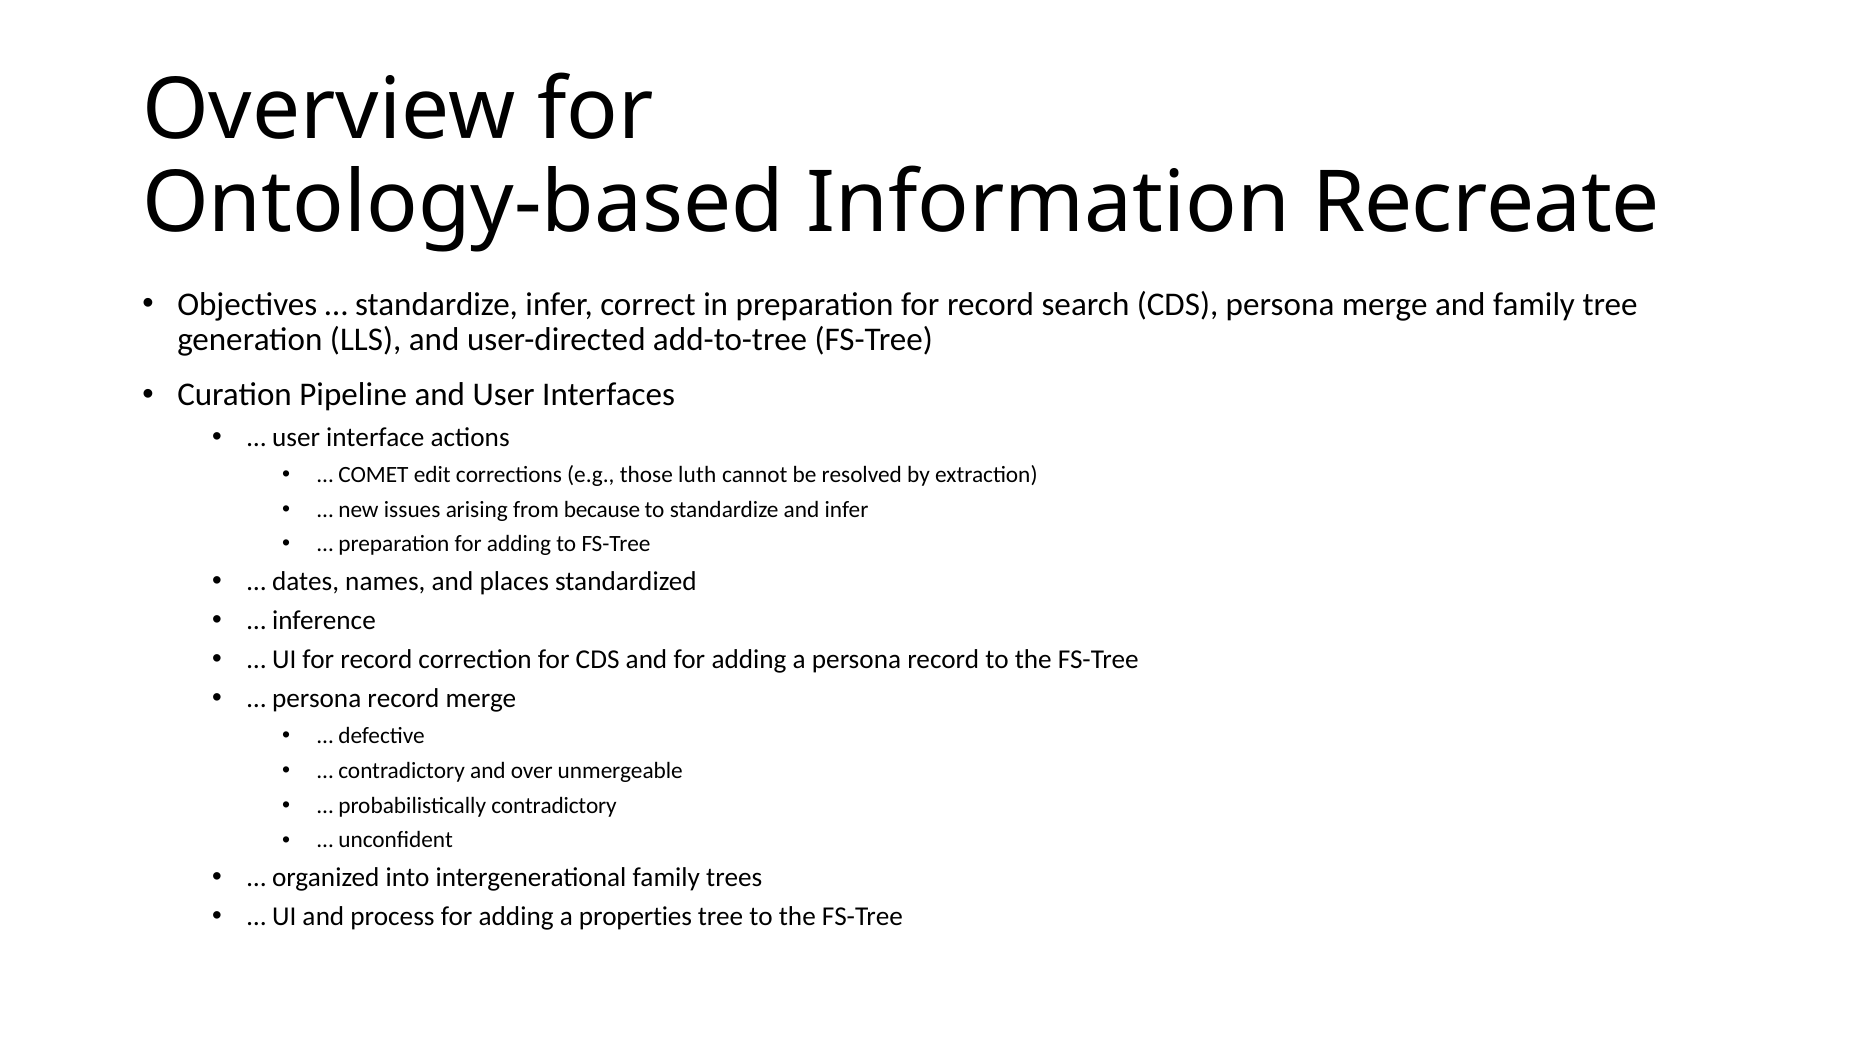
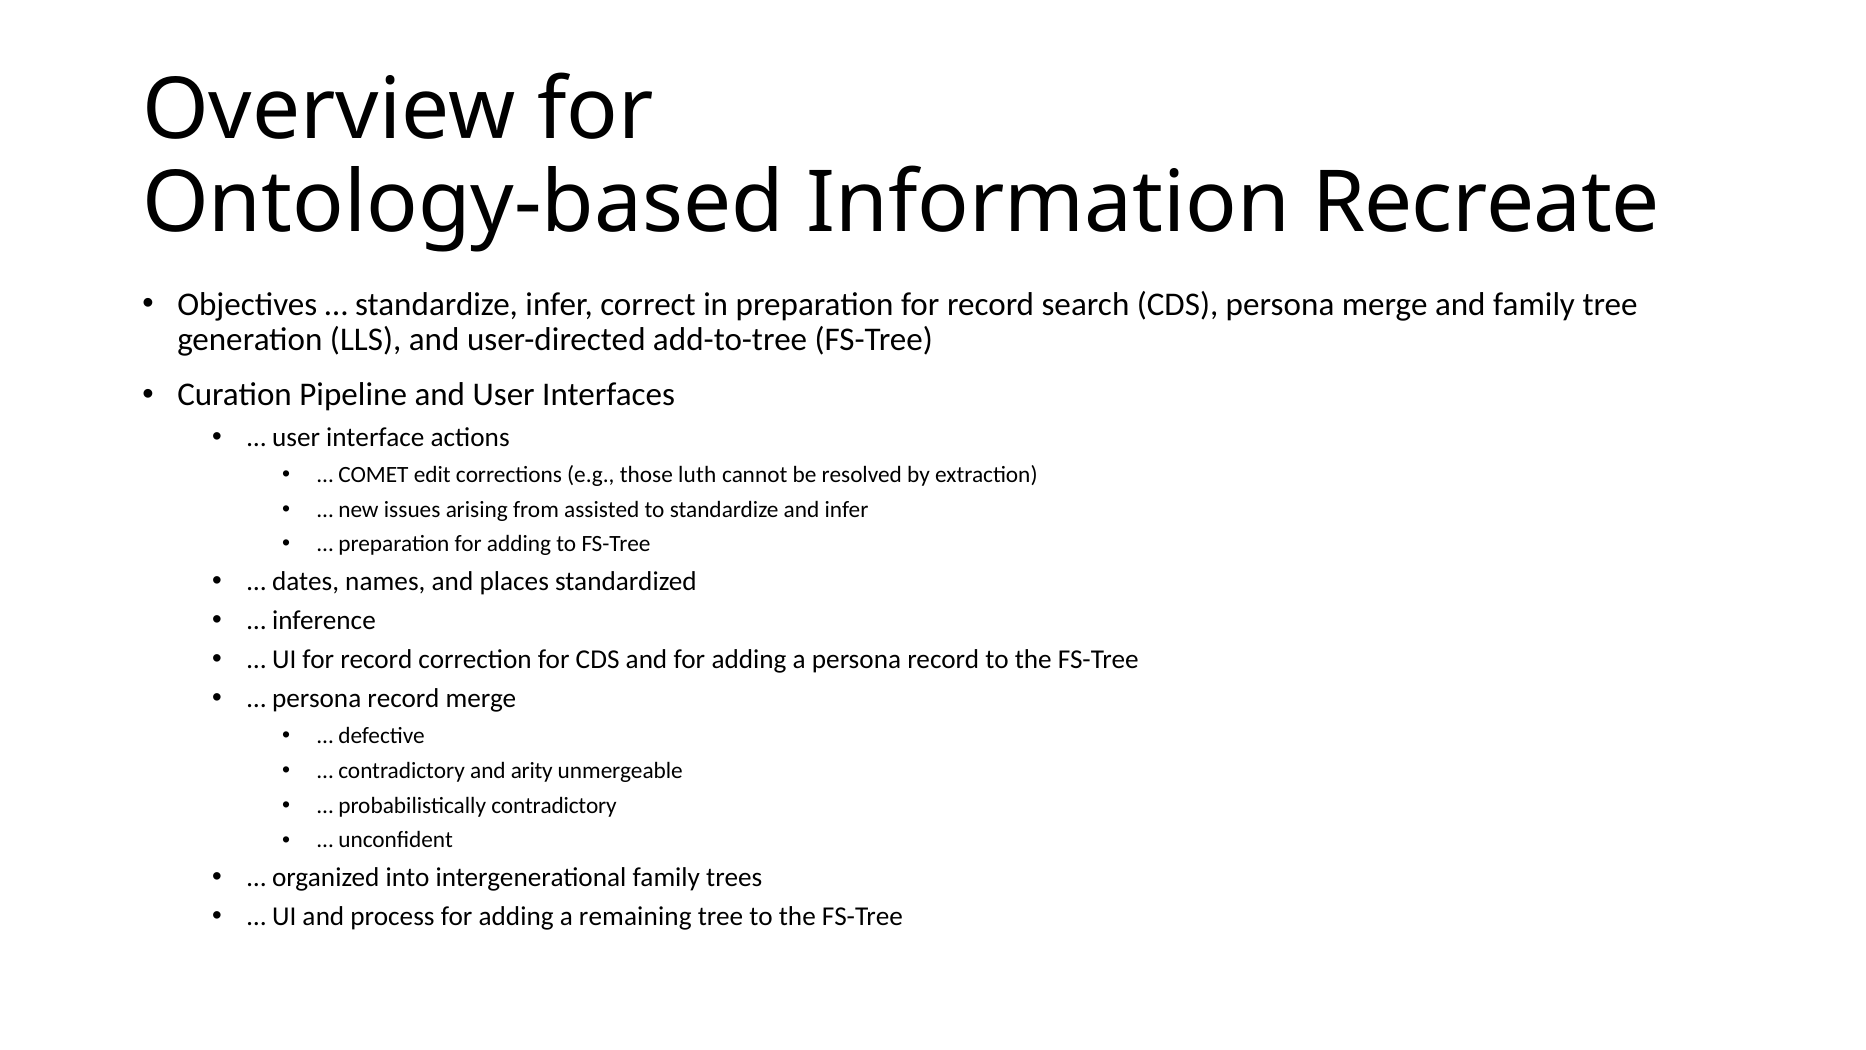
because: because -> assisted (602, 509)
over: over -> arity (532, 770)
properties: properties -> remaining (635, 916)
